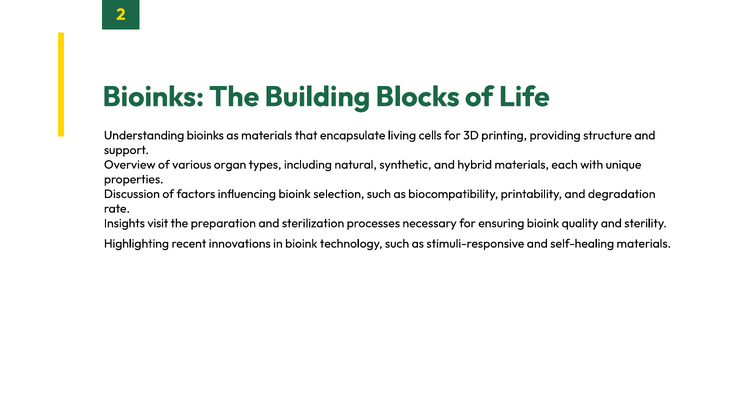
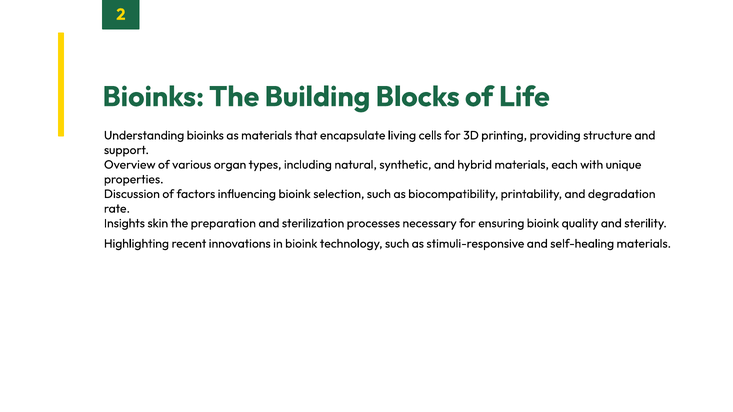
visit: visit -> skin (158, 223)
